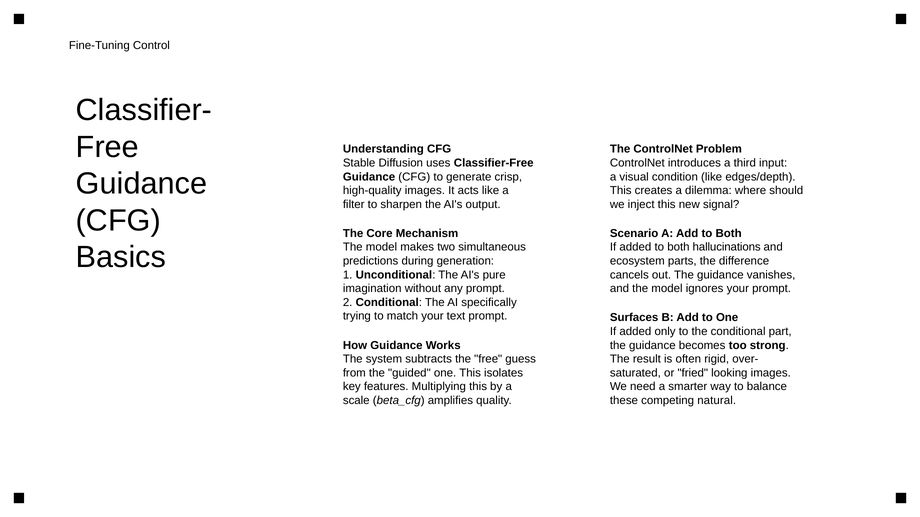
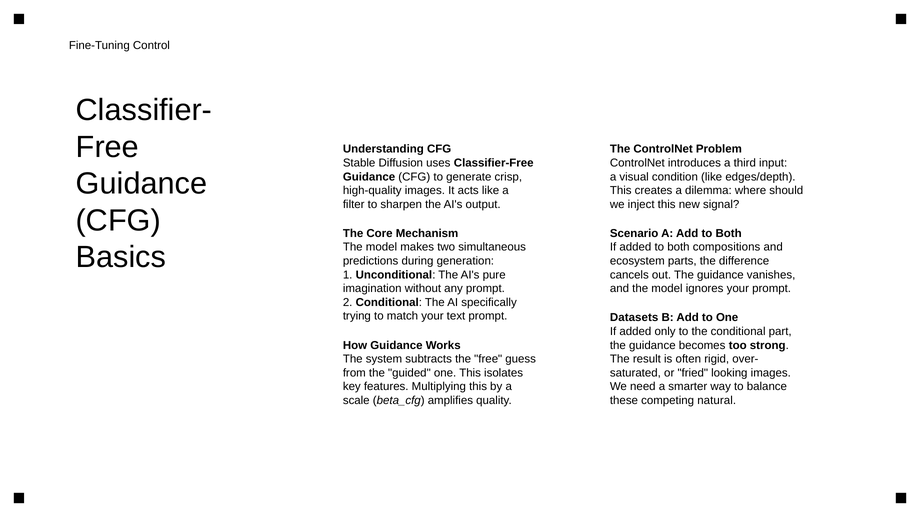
hallucinations: hallucinations -> compositions (727, 247)
Surfaces: Surfaces -> Datasets (634, 318)
